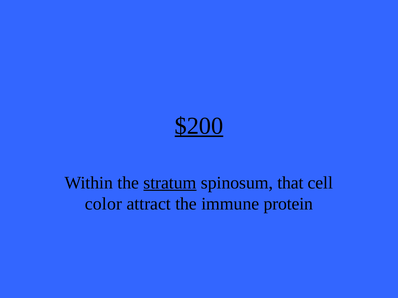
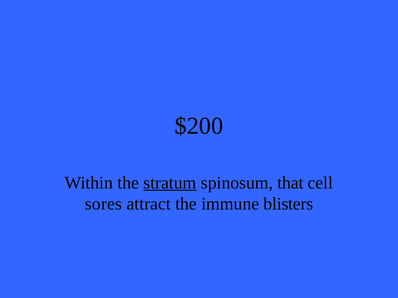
$200 underline: present -> none (199, 126)
color: color -> sores (103, 204)
protein: protein -> blisters (288, 204)
